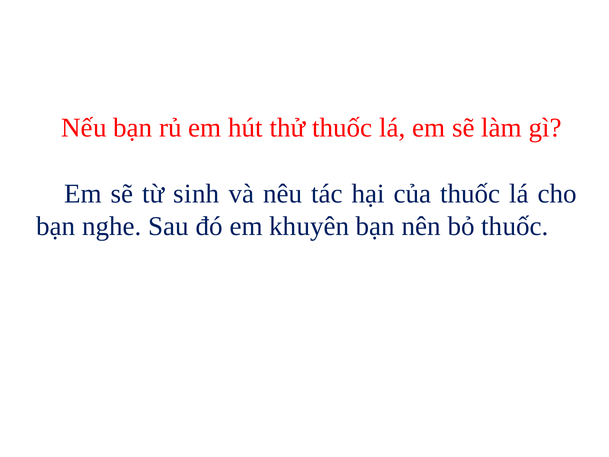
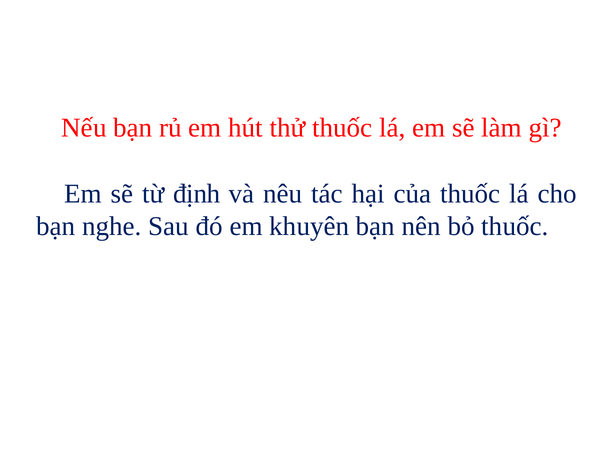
sinh: sinh -> định (197, 194)
